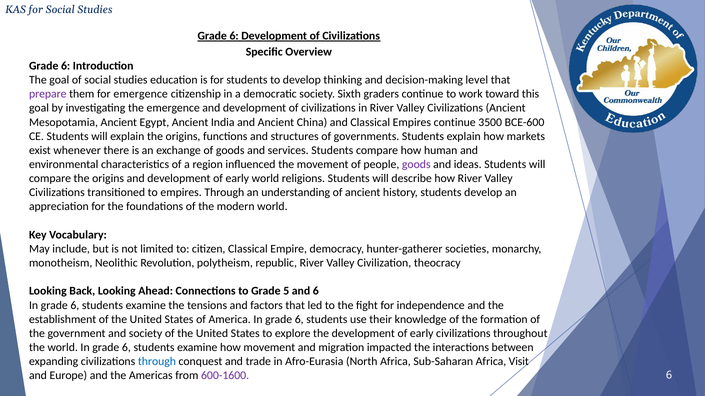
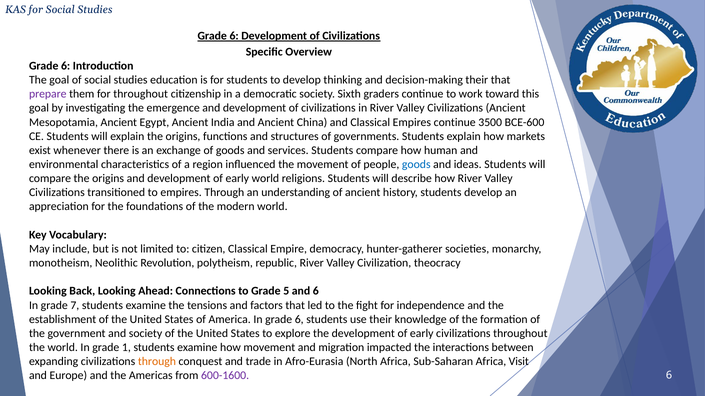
decision-making level: level -> their (477, 80)
for emergence: emergence -> throughout (141, 94)
goods colour: purple -> blue (416, 165)
6: 6 -> 7 (75, 306)
world In grade 6: 6 -> 1 (126, 348)
through colour: blue -> orange (157, 362)
